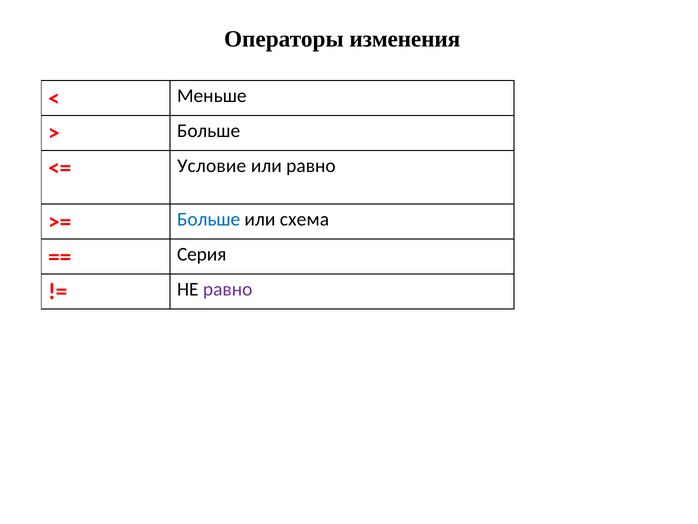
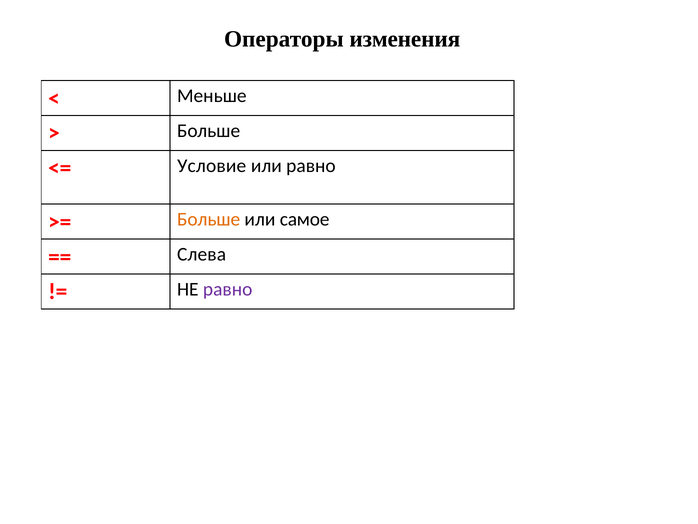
Больше colour: blue -> orange (209, 219)
схема: схема -> самое (305, 219)
Серия: Серия -> Слева (202, 254)
